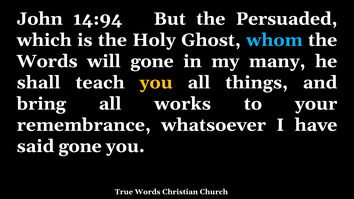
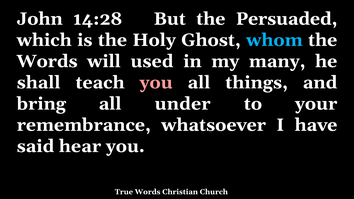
14:94: 14:94 -> 14:28 (98, 19)
will gone: gone -> used (152, 61)
you colour: yellow -> pink (156, 83)
works: works -> under (183, 104)
said gone: gone -> hear (80, 146)
